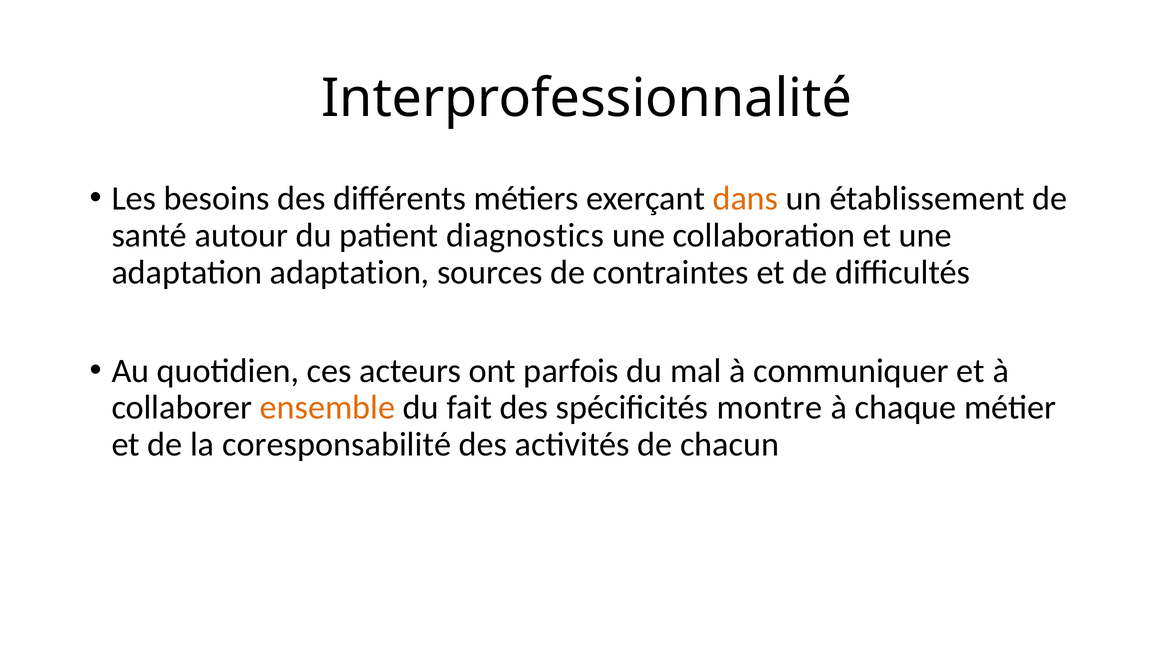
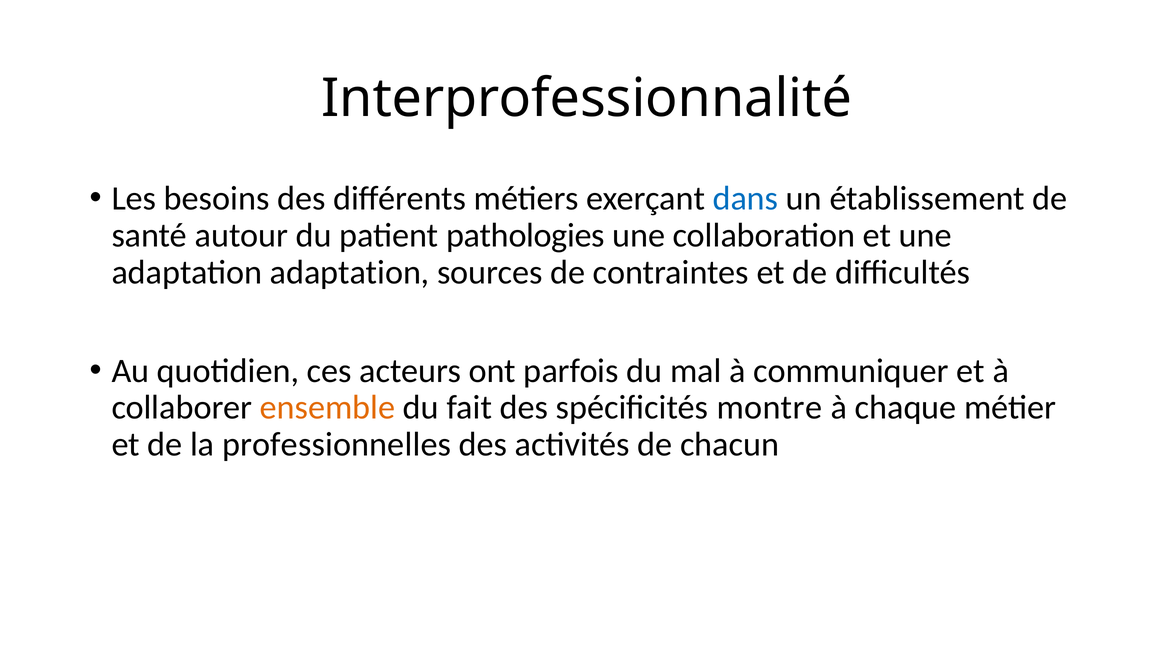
dans colour: orange -> blue (745, 198)
diagnostics: diagnostics -> pathologies (525, 235)
coresponsabilité: coresponsabilité -> professionnelles (337, 445)
